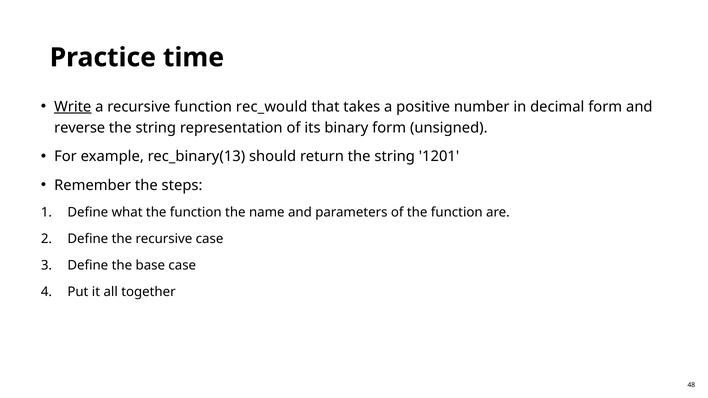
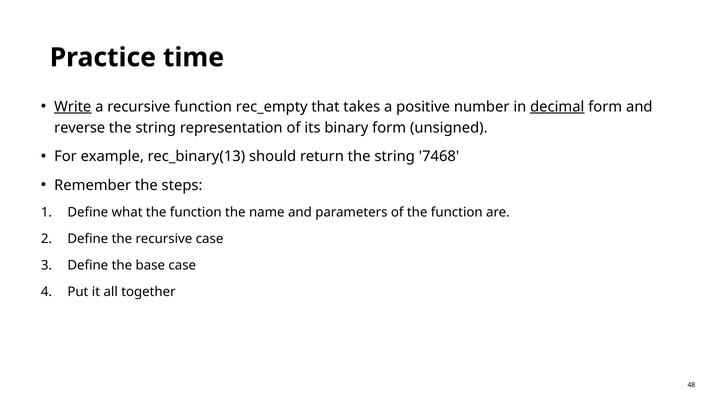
rec_would: rec_would -> rec_empty (272, 107)
decimal underline: none -> present (557, 107)
1201: 1201 -> 7468 (439, 157)
